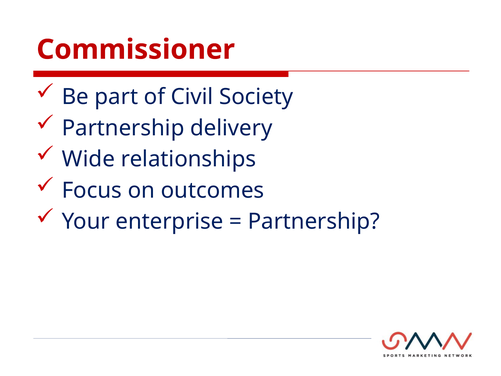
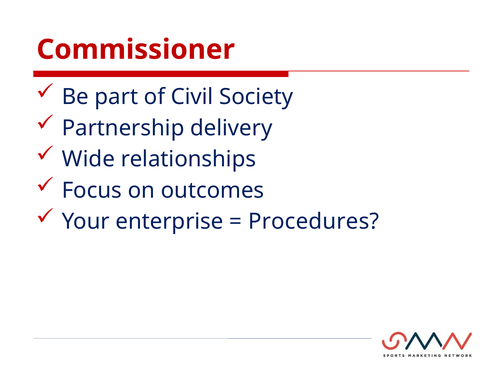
Partnership: Partnership -> Procedures (314, 221)
